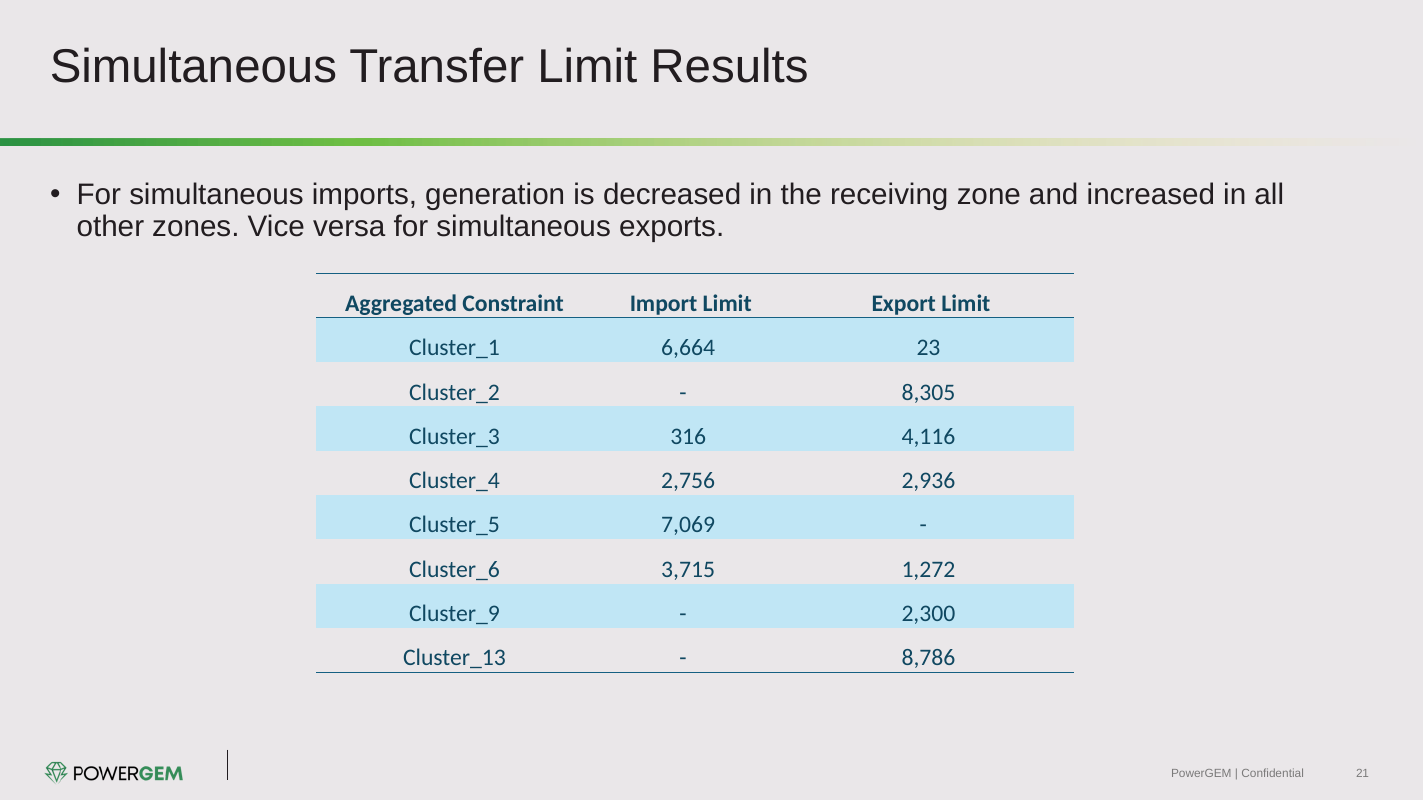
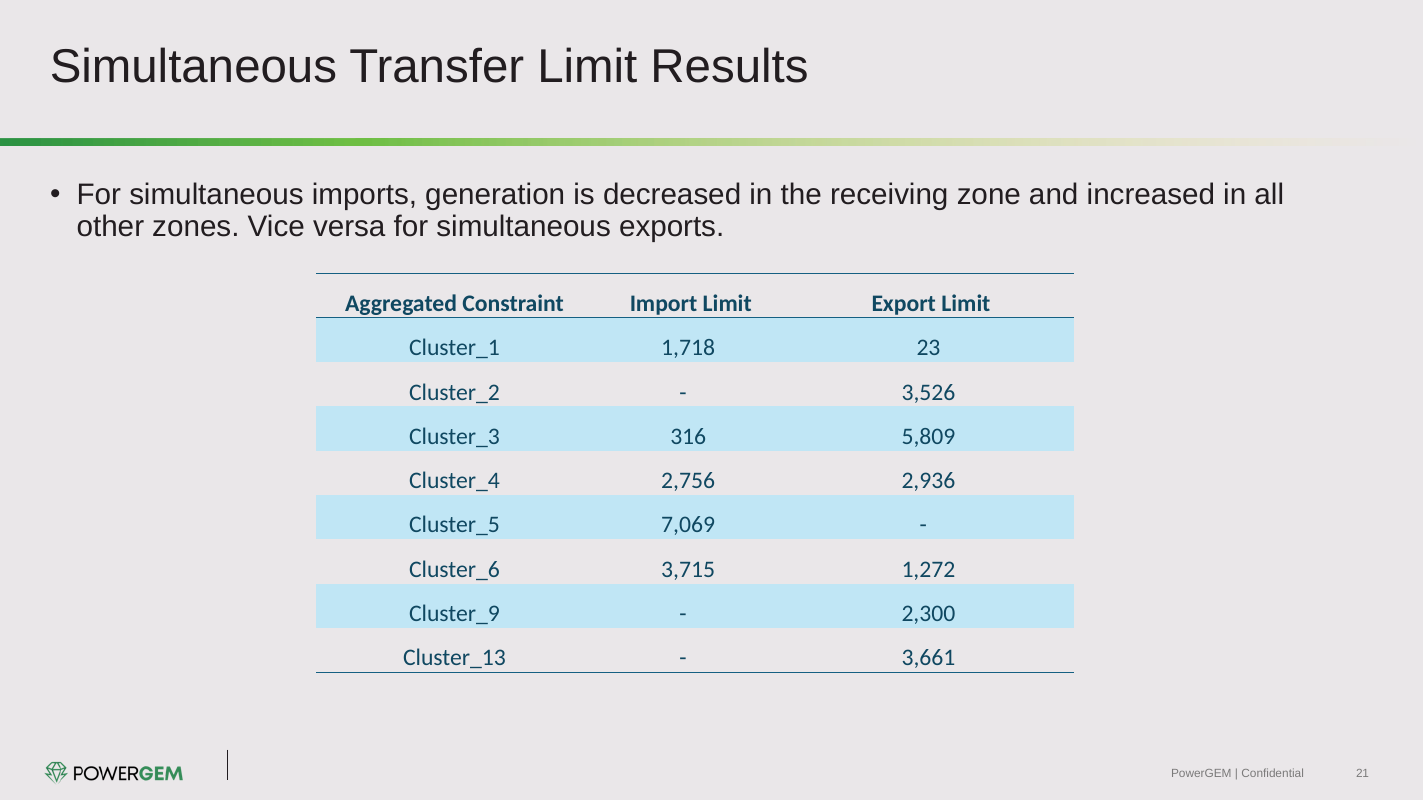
6,664: 6,664 -> 1,718 (688, 348)
8,305: 8,305 -> 3,526 (928, 392)
4,116: 4,116 -> 5,809 (928, 437)
8,786: 8,786 -> 3,661 (928, 658)
